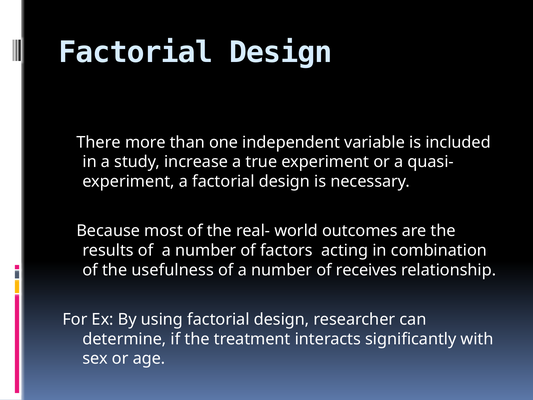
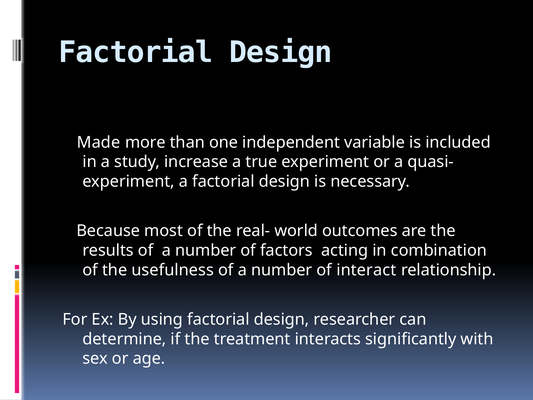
There: There -> Made (99, 142)
receives: receives -> interact (366, 270)
